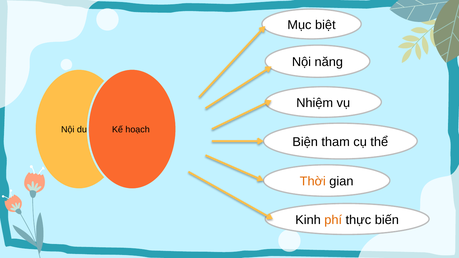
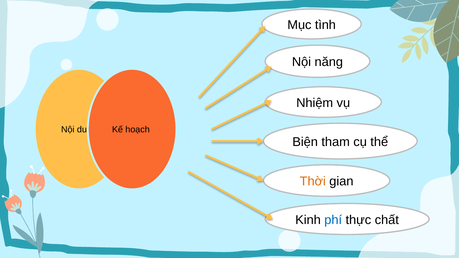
biệt: biệt -> tình (325, 25)
phí colour: orange -> blue (333, 220)
biến: biến -> chất (387, 220)
